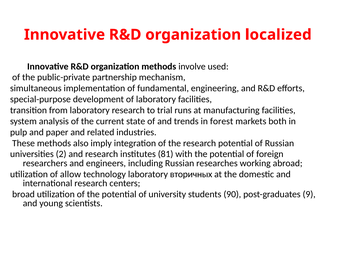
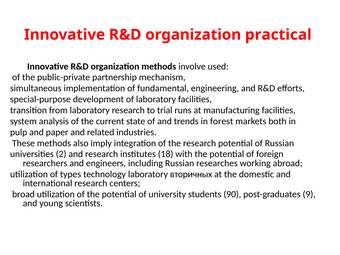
localized: localized -> practical (278, 35)
81: 81 -> 18 (166, 154)
allow: allow -> types (71, 174)
